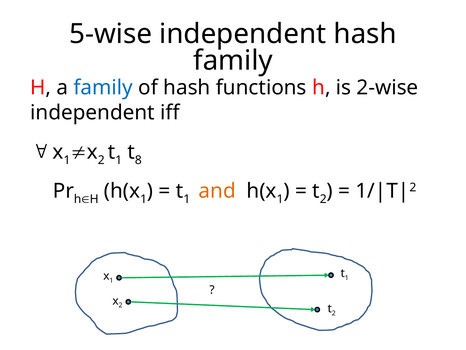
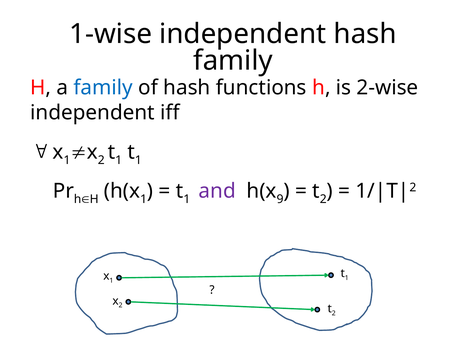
5-wise: 5-wise -> 1-wise (111, 34)
8: 8 -> 1 (138, 160)
and colour: orange -> purple (217, 191)
1: 1 -> 9 (280, 199)
